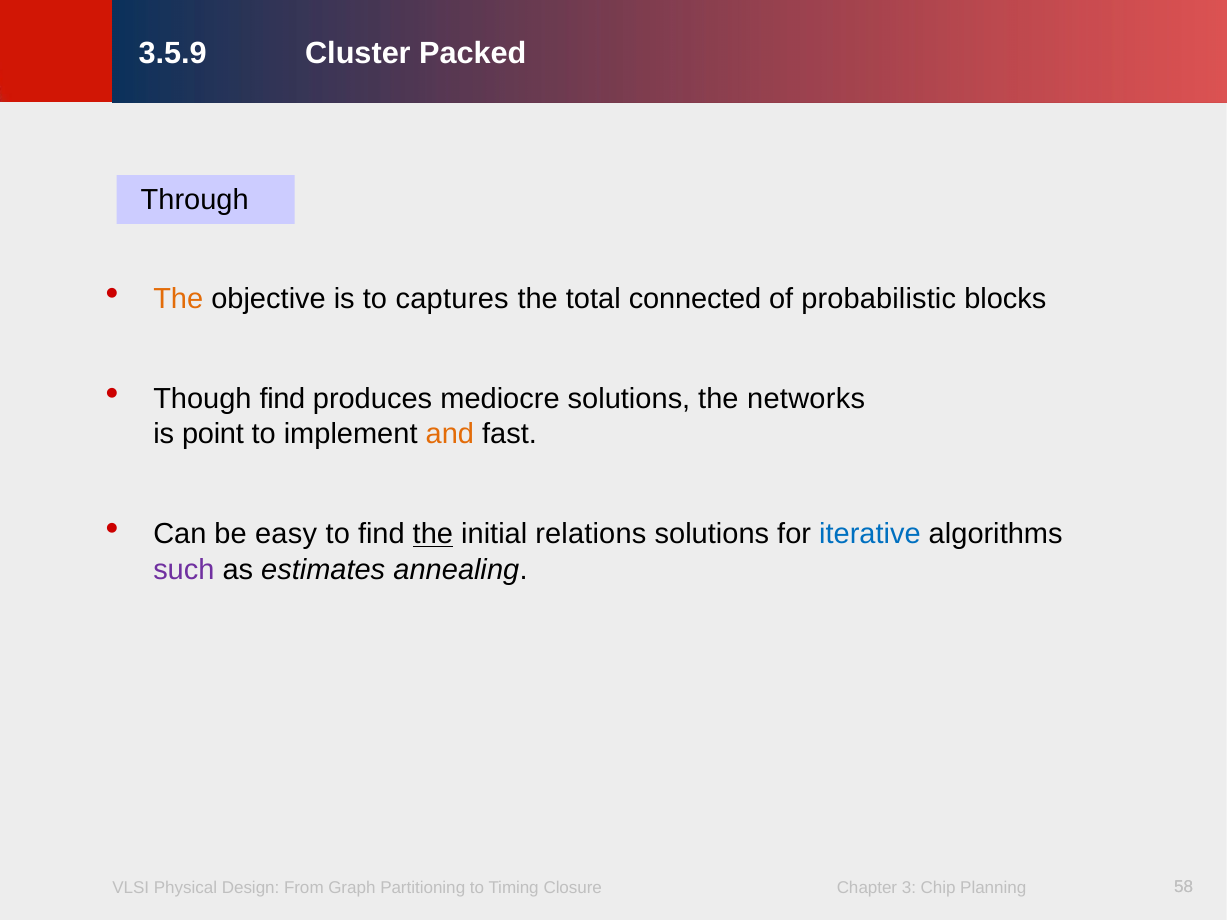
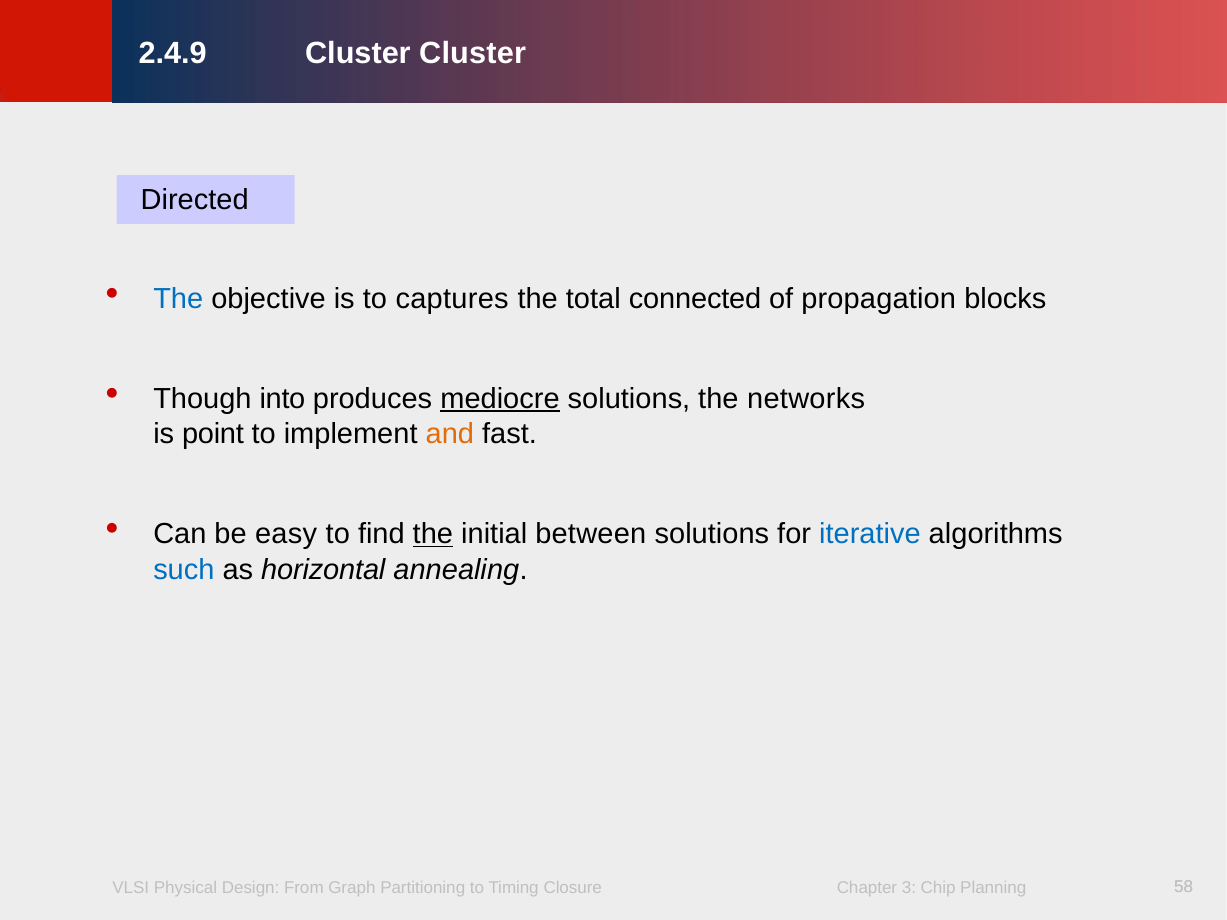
3.5.9: 3.5.9 -> 2.4.9 (173, 53)
Cluster Packed: Packed -> Cluster (473, 53)
Through: Through -> Directed (195, 200)
The colour: orange -> blue (178, 299)
probabilistic: probabilistic -> propagation (879, 299)
Though find: find -> into (282, 399)
mediocre underline: none -> present (500, 399)
relations: relations -> between (591, 534)
such colour: purple -> blue (184, 570)
estimates: estimates -> horizontal (323, 570)
